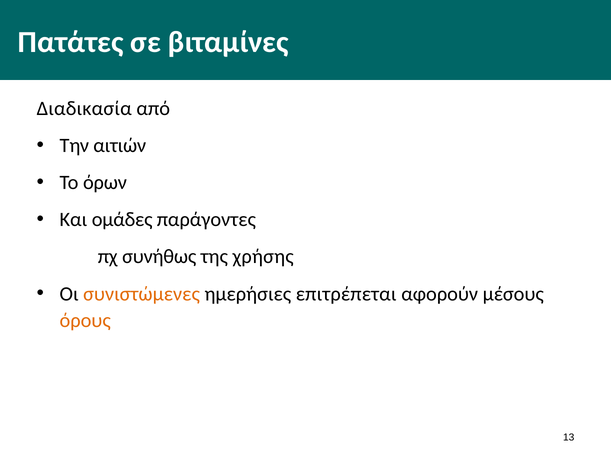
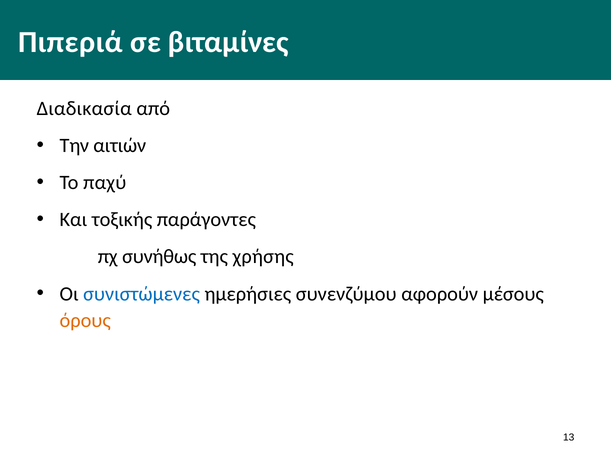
Πατάτες: Πατάτες -> Πιπεριά (71, 42)
όρων: όρων -> παχύ (105, 183)
ομάδες: ομάδες -> τοξικής (122, 220)
συνιστώμενες colour: orange -> blue (142, 294)
επιτρέπεται: επιτρέπεται -> συνενζύμου (346, 294)
